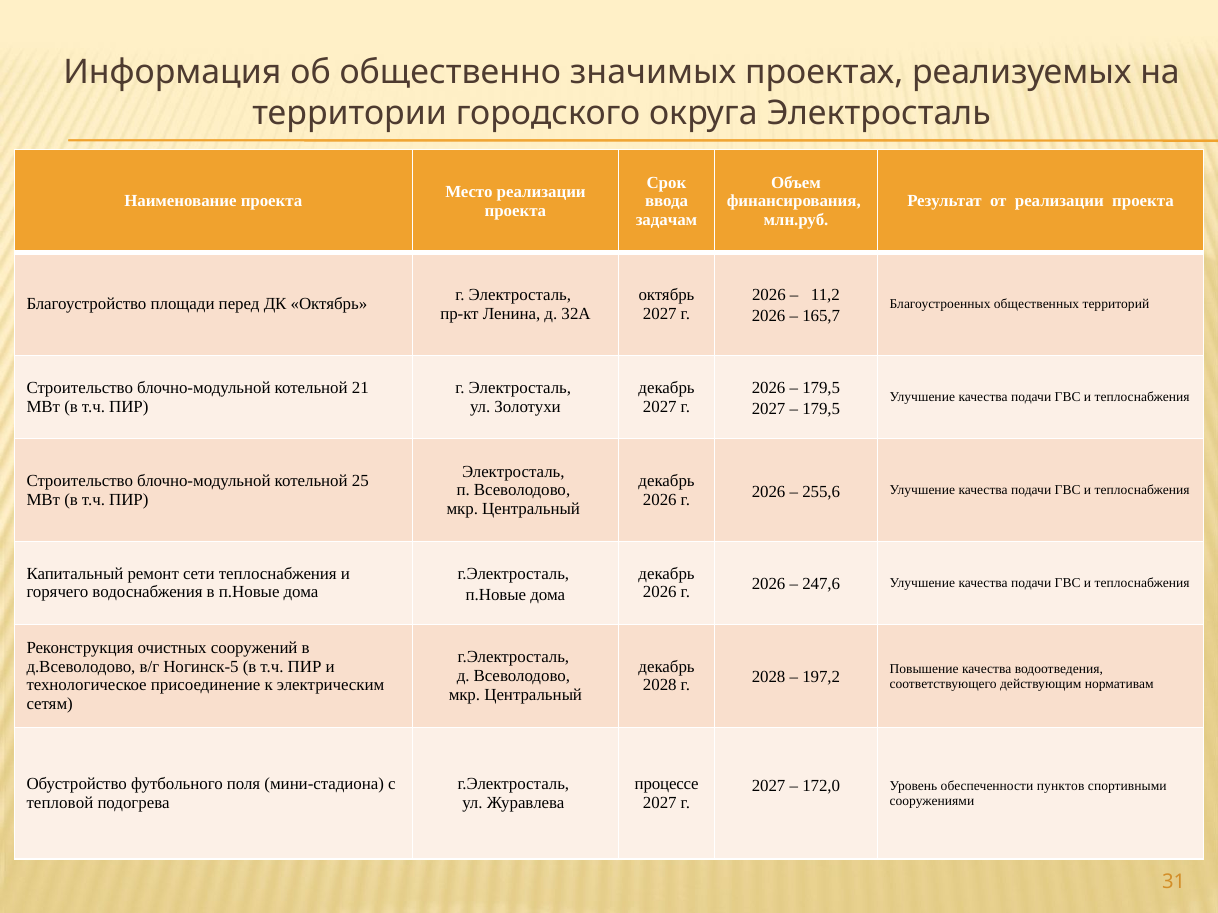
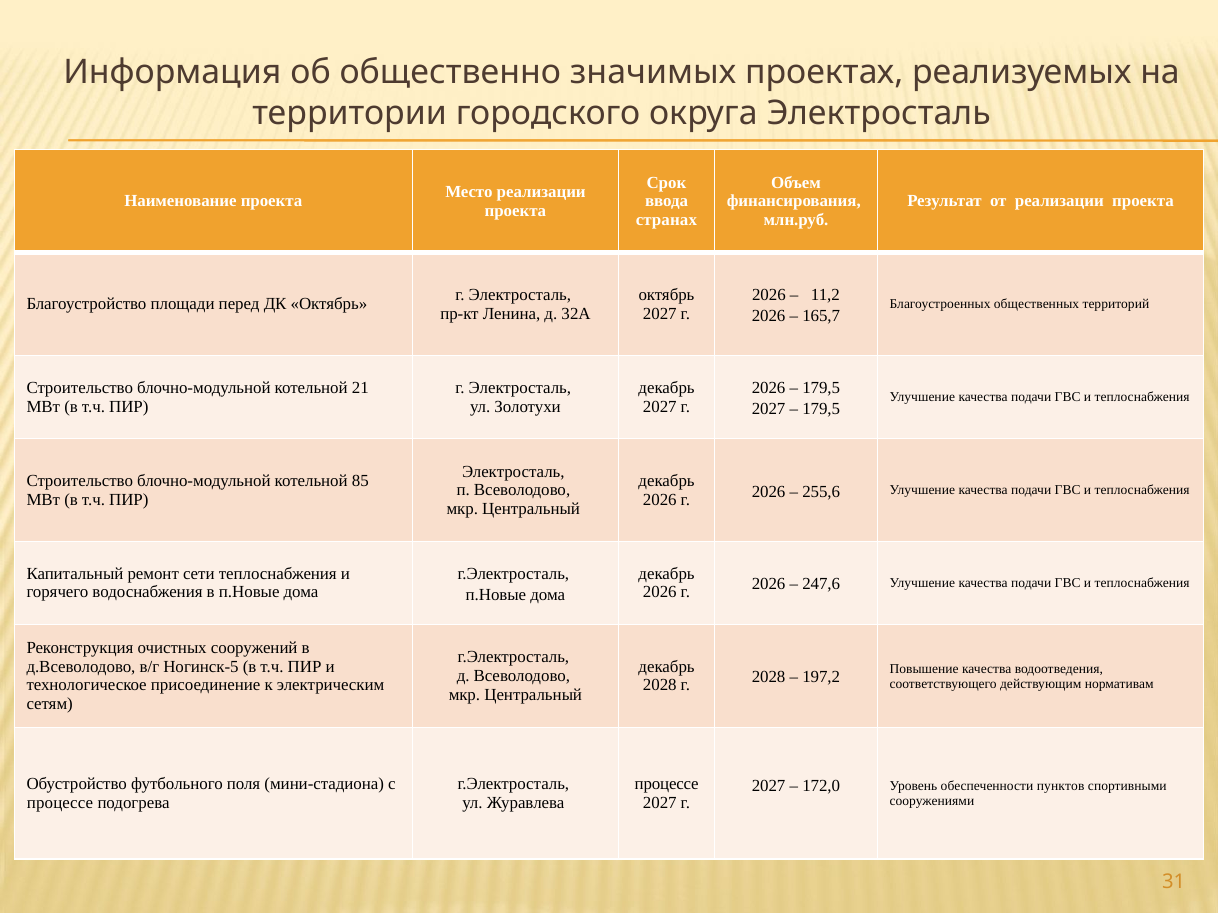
задачам: задачам -> странах (666, 220)
25: 25 -> 85 (360, 481)
тепловой: тепловой -> процессе (60, 803)
